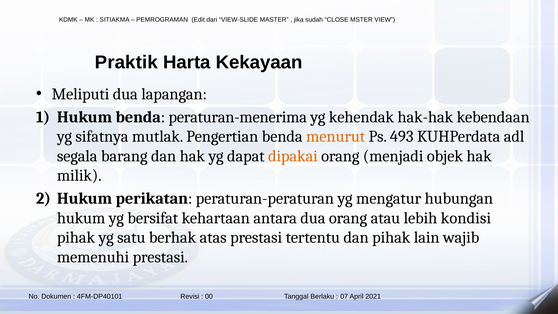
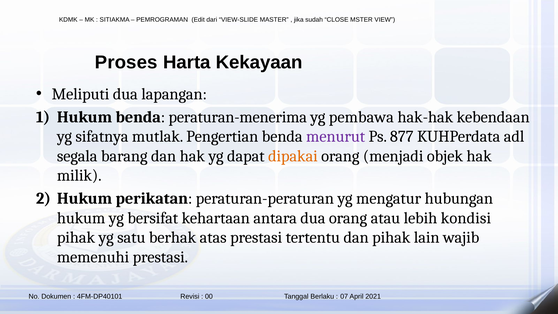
Praktik: Praktik -> Proses (126, 62)
kehendak: kehendak -> pembawa (361, 117)
menurut colour: orange -> purple (336, 136)
493: 493 -> 877 (402, 136)
